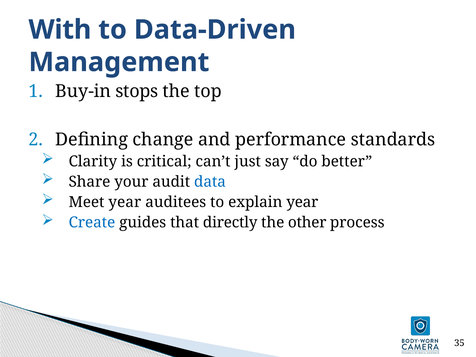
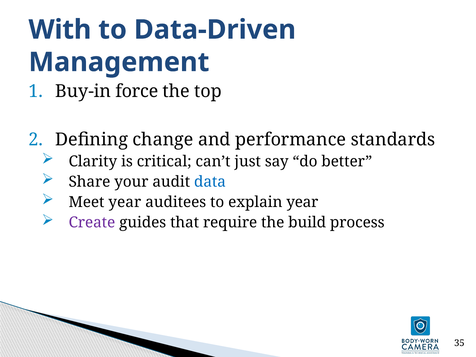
stops: stops -> force (137, 91)
Create colour: blue -> purple (92, 222)
directly: directly -> require (230, 222)
other: other -> build (307, 222)
